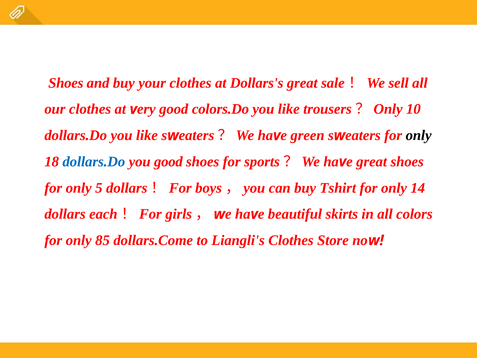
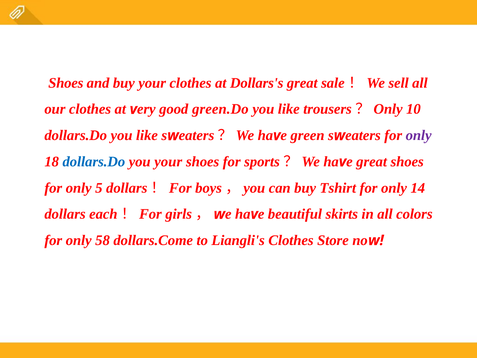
colors.Do: colors.Do -> green.Do (220, 109)
only colour: black -> purple (419, 135)
you good: good -> your (168, 162)
85: 85 -> 58 (103, 240)
